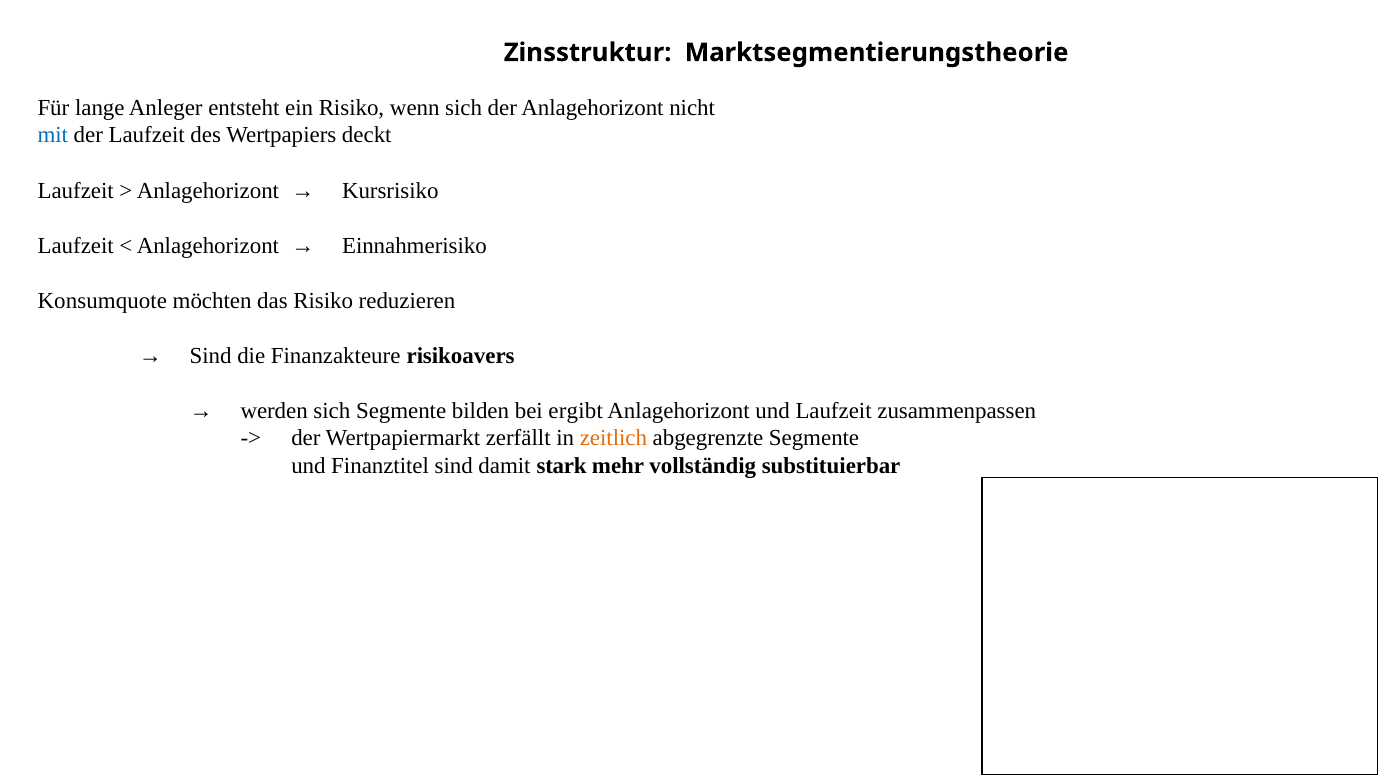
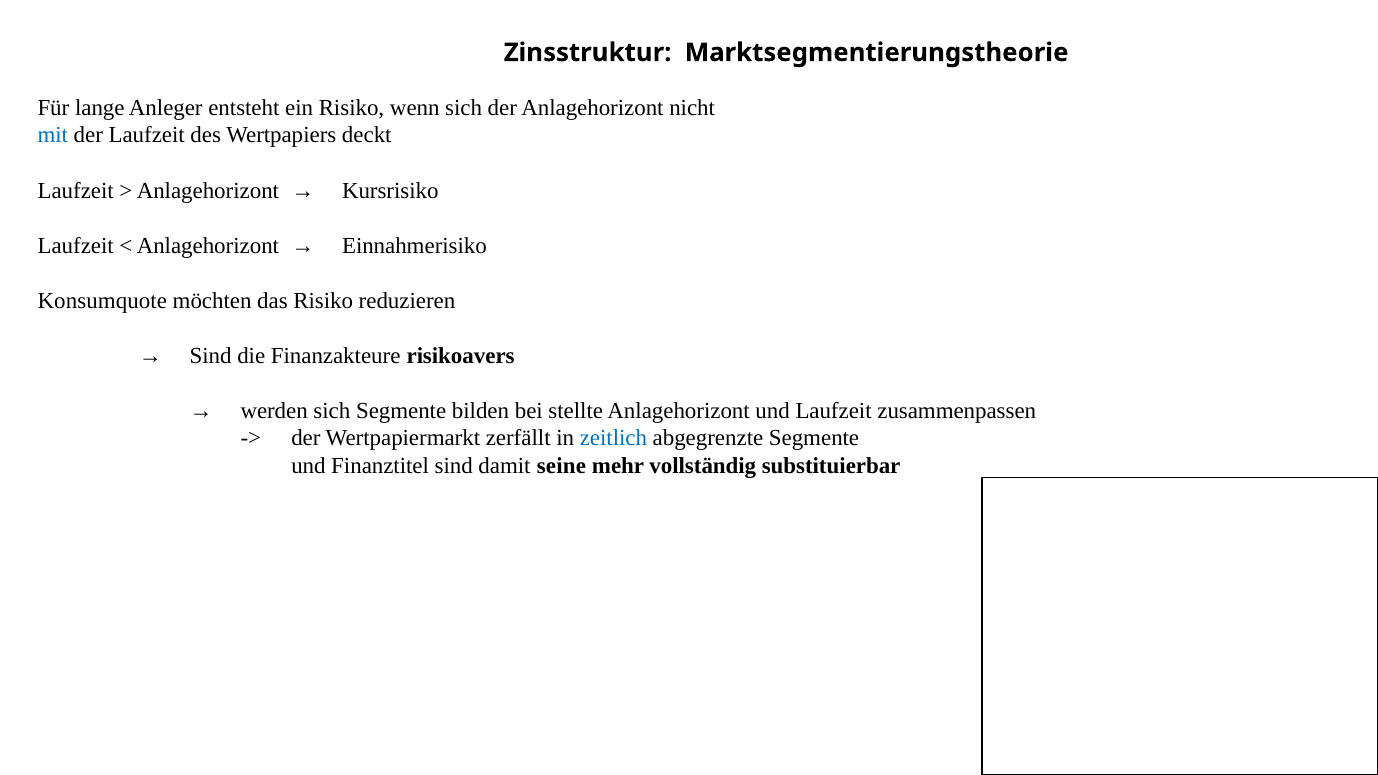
ergibt: ergibt -> stellte (576, 411)
zeitlich colour: orange -> blue (613, 438)
stark: stark -> seine (561, 466)
